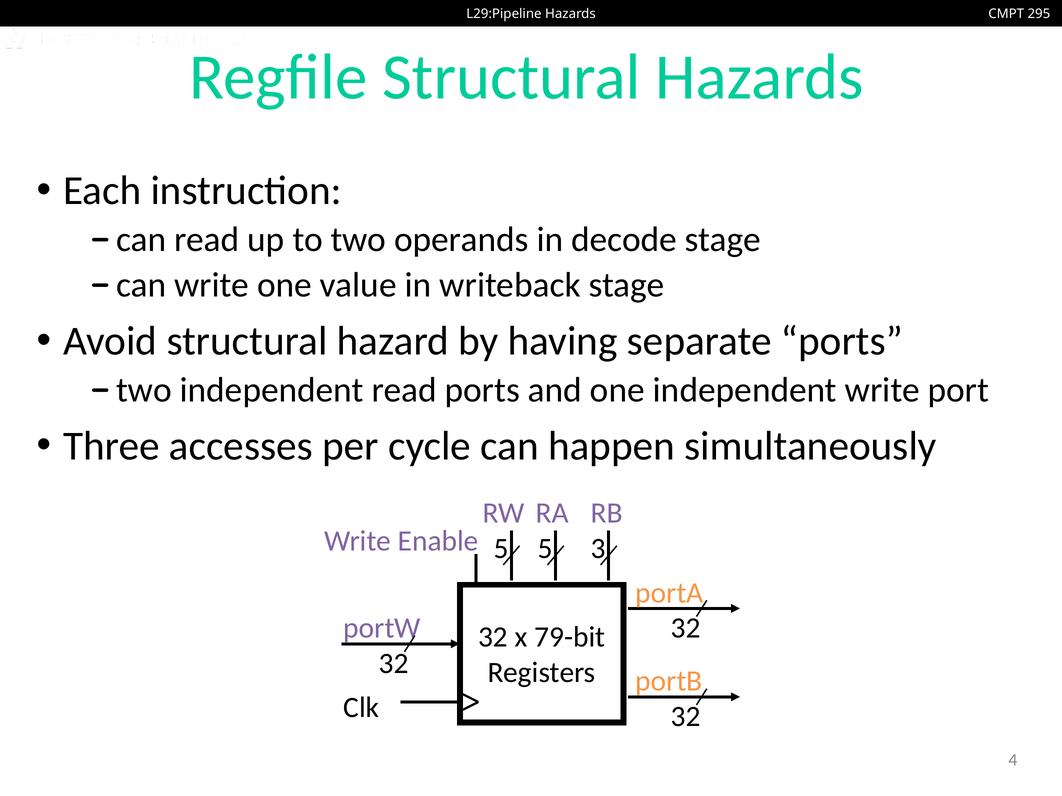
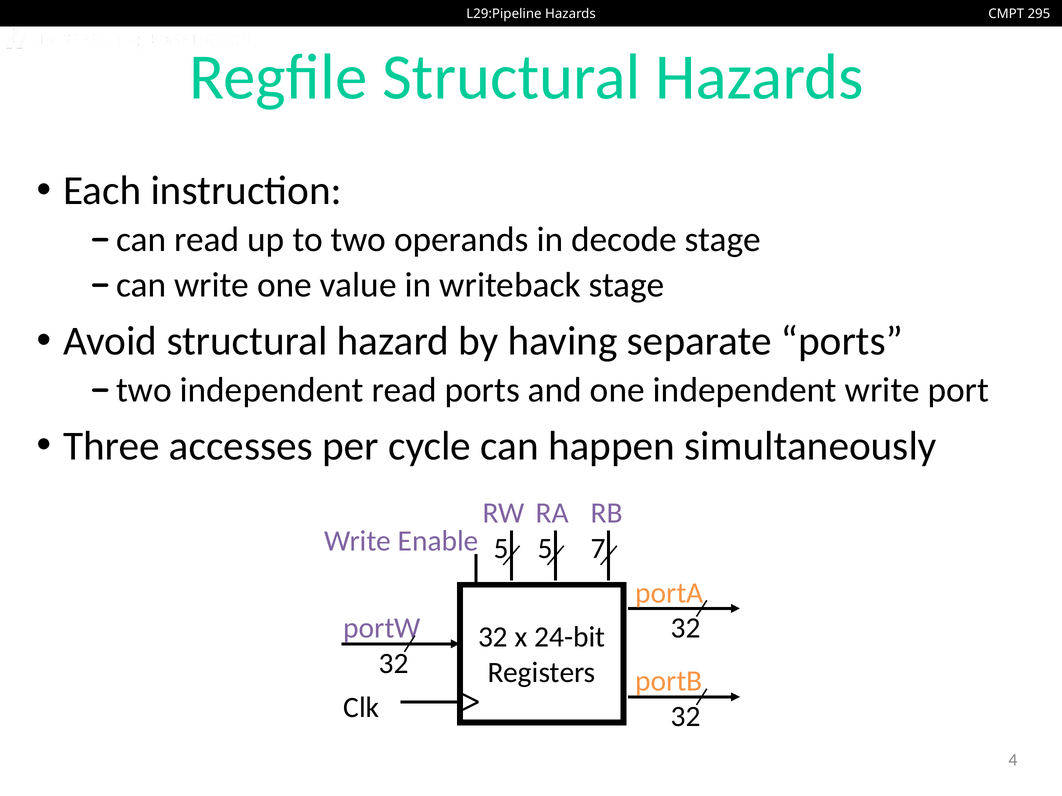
3: 3 -> 7 (598, 549)
79-bit: 79-bit -> 24-bit (570, 637)
